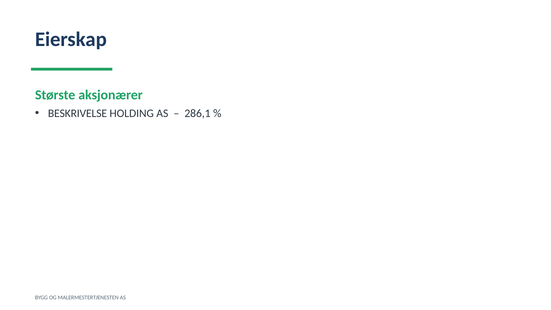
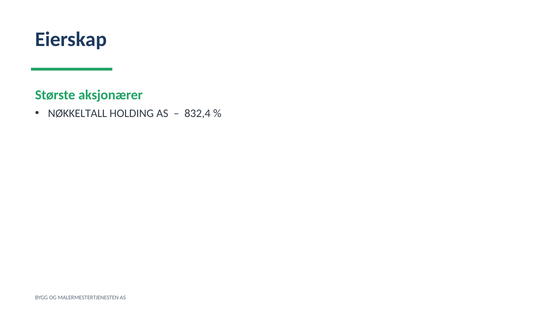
BESKRIVELSE: BESKRIVELSE -> NØKKELTALL (77, 113)
286,1: 286,1 -> 832,4 (197, 113)
